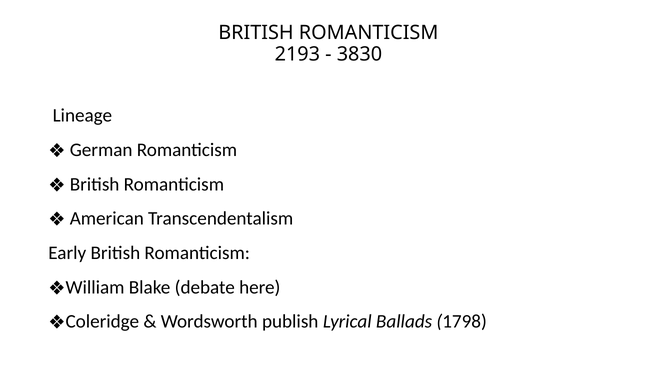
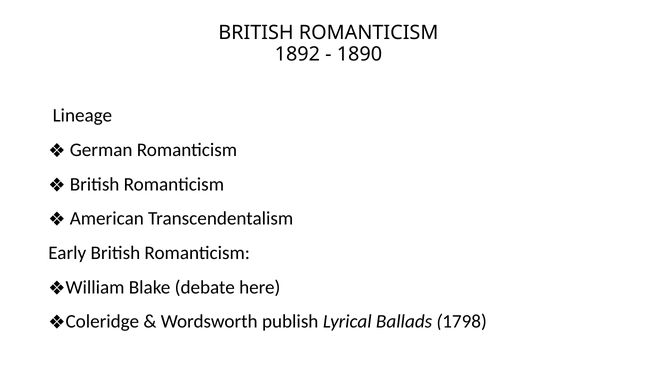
2193: 2193 -> 1892 (297, 54)
3830: 3830 -> 1890 (359, 54)
